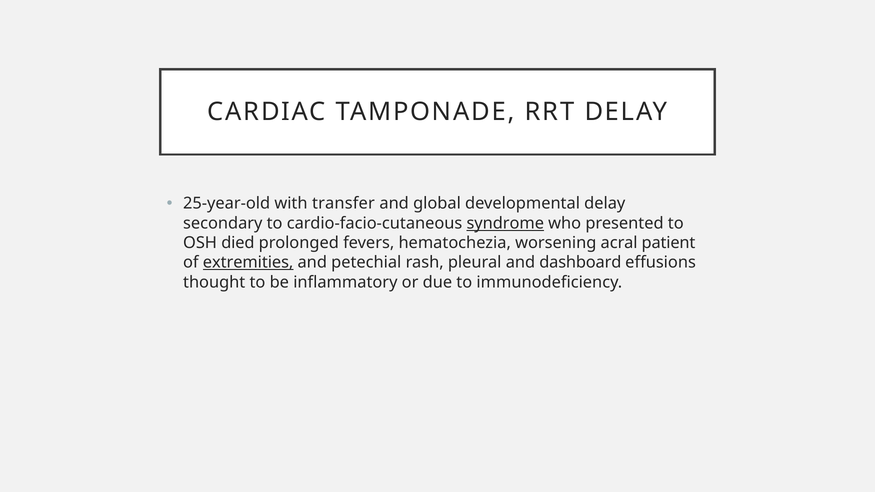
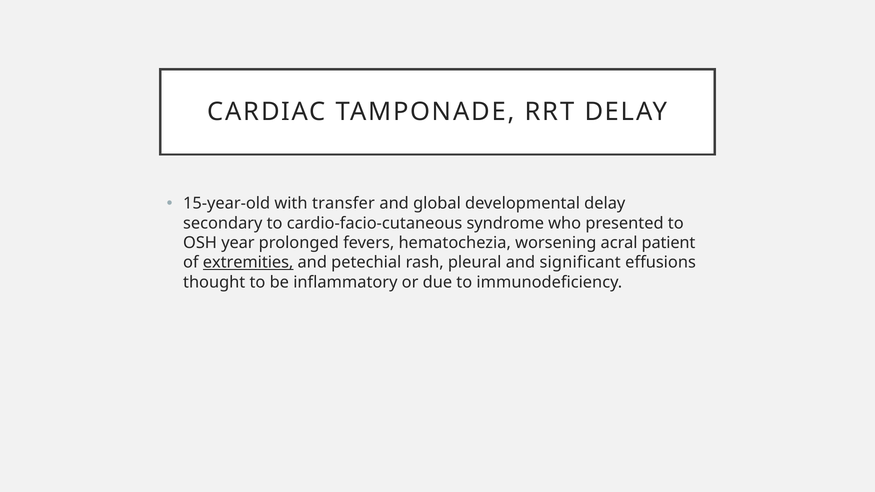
25-year-old: 25-year-old -> 15-year-old (227, 204)
syndrome underline: present -> none (505, 223)
died: died -> year (238, 243)
dashboard: dashboard -> significant (580, 263)
